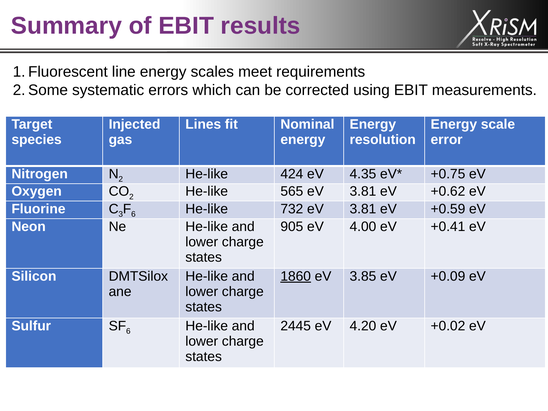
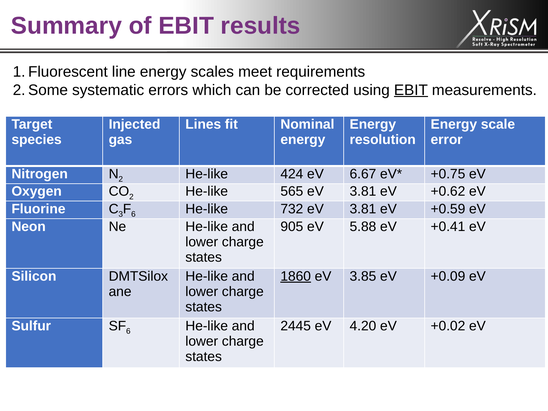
EBIT underline: none -> present (411, 90)
4.35: 4.35 -> 6.67 (363, 174)
4.00: 4.00 -> 5.88 (363, 227)
